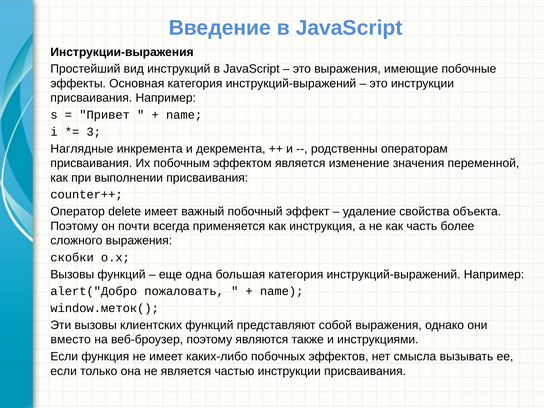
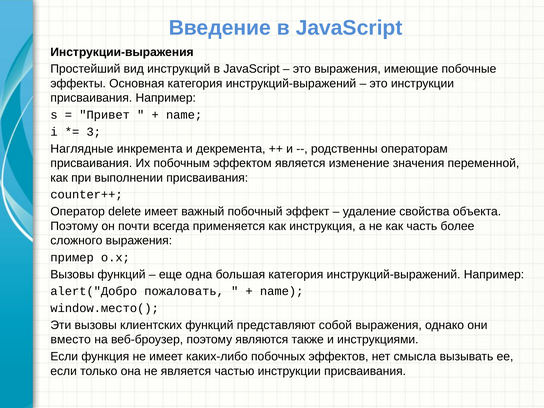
скобки: скобки -> пример (72, 257)
window.меток(: window.меток( -> window.место( (105, 308)
